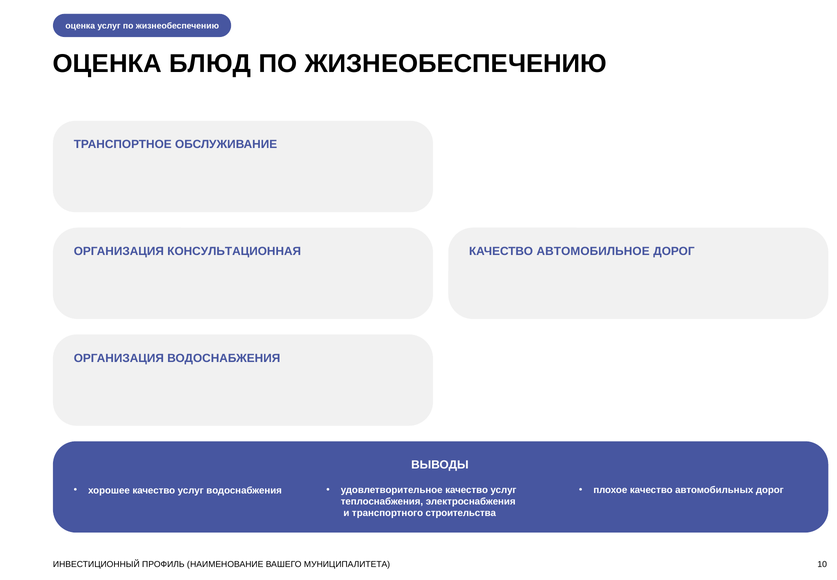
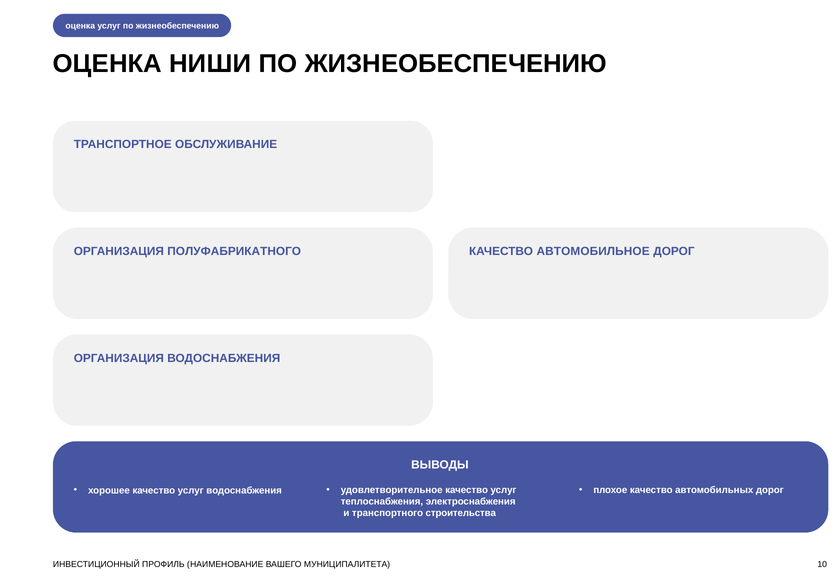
БЛЮД: БЛЮД -> НИШИ (210, 64)
КОНСУЛЬТАЦИОННАЯ: КОНСУЛЬТАЦИОННАЯ -> ПОЛУФАБРИКАТНОГО (234, 251)
